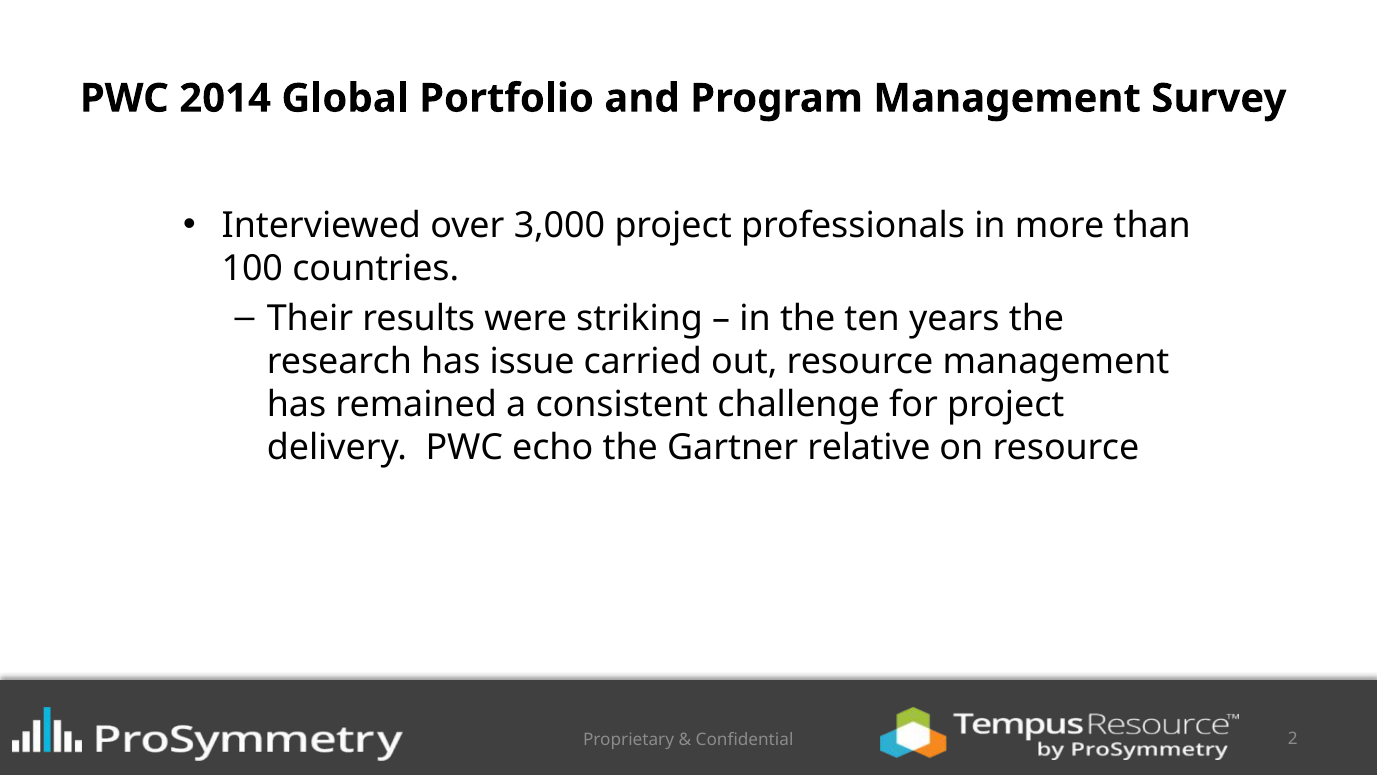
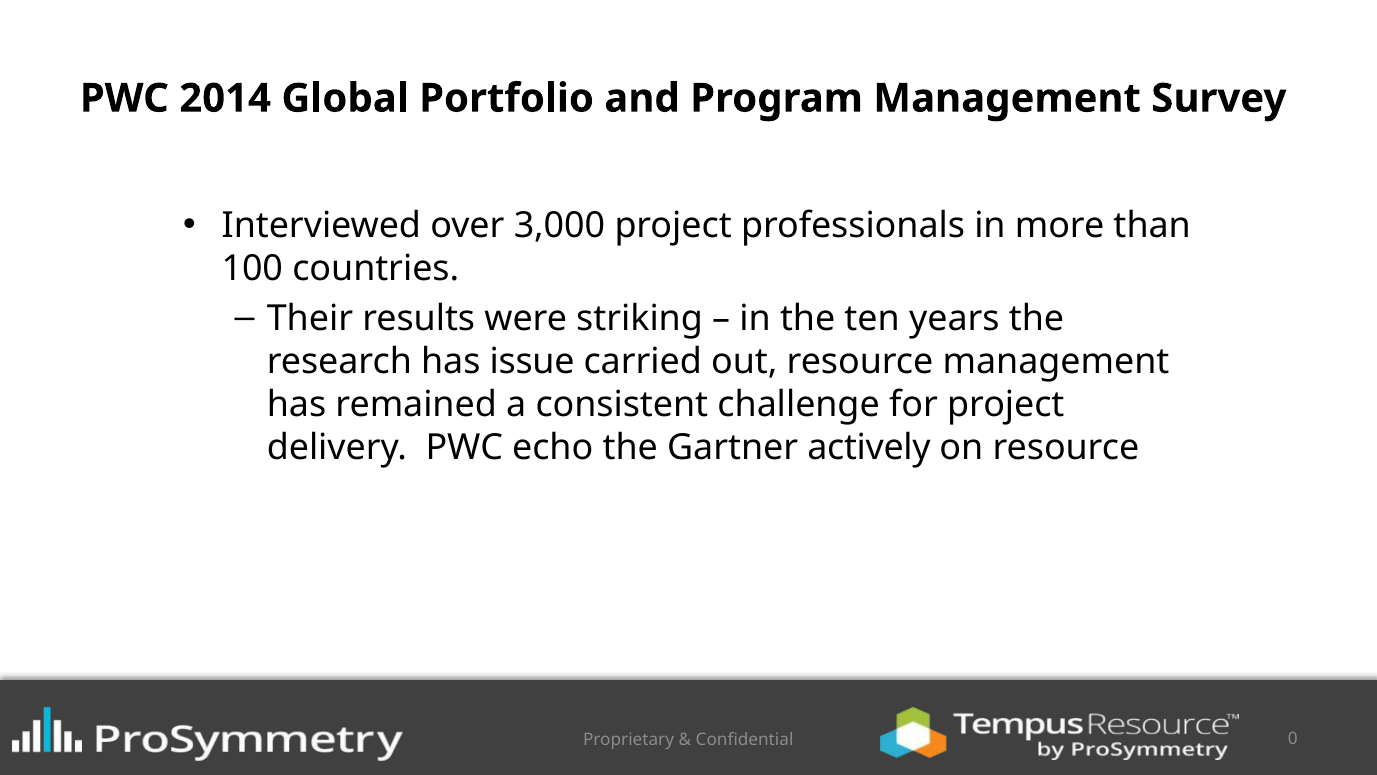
relative: relative -> actively (869, 448)
2: 2 -> 0 (1293, 738)
